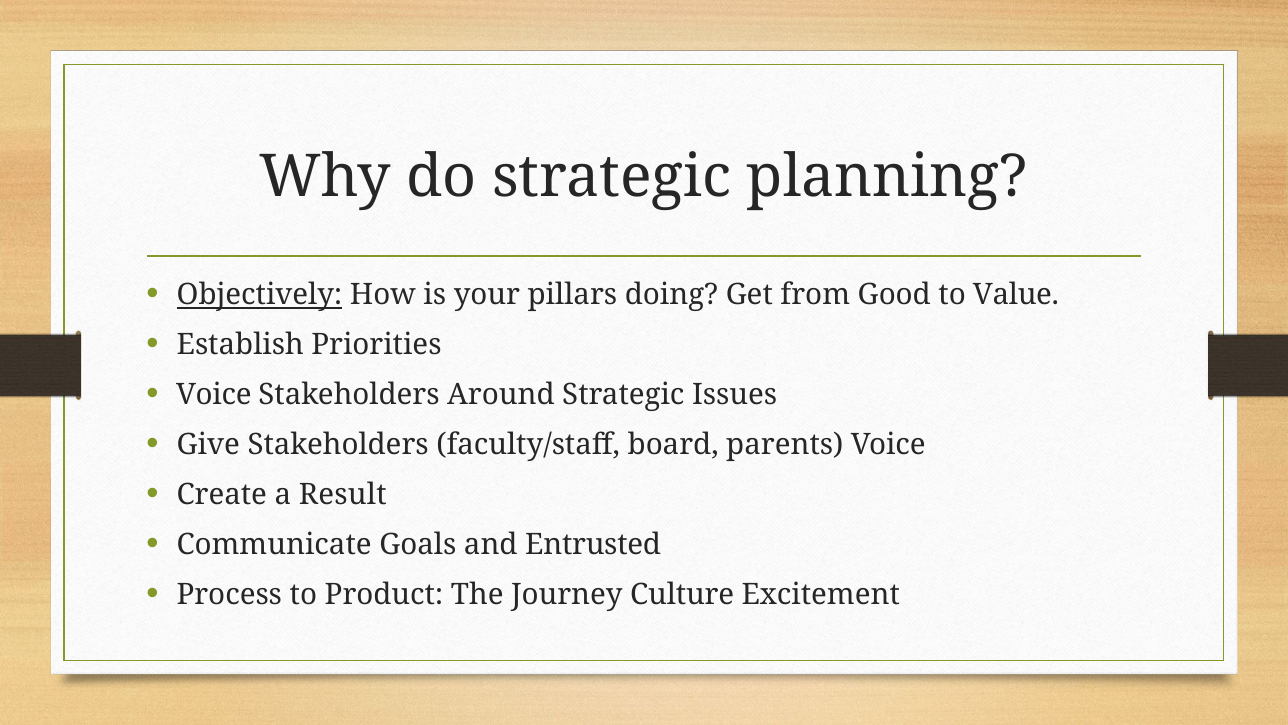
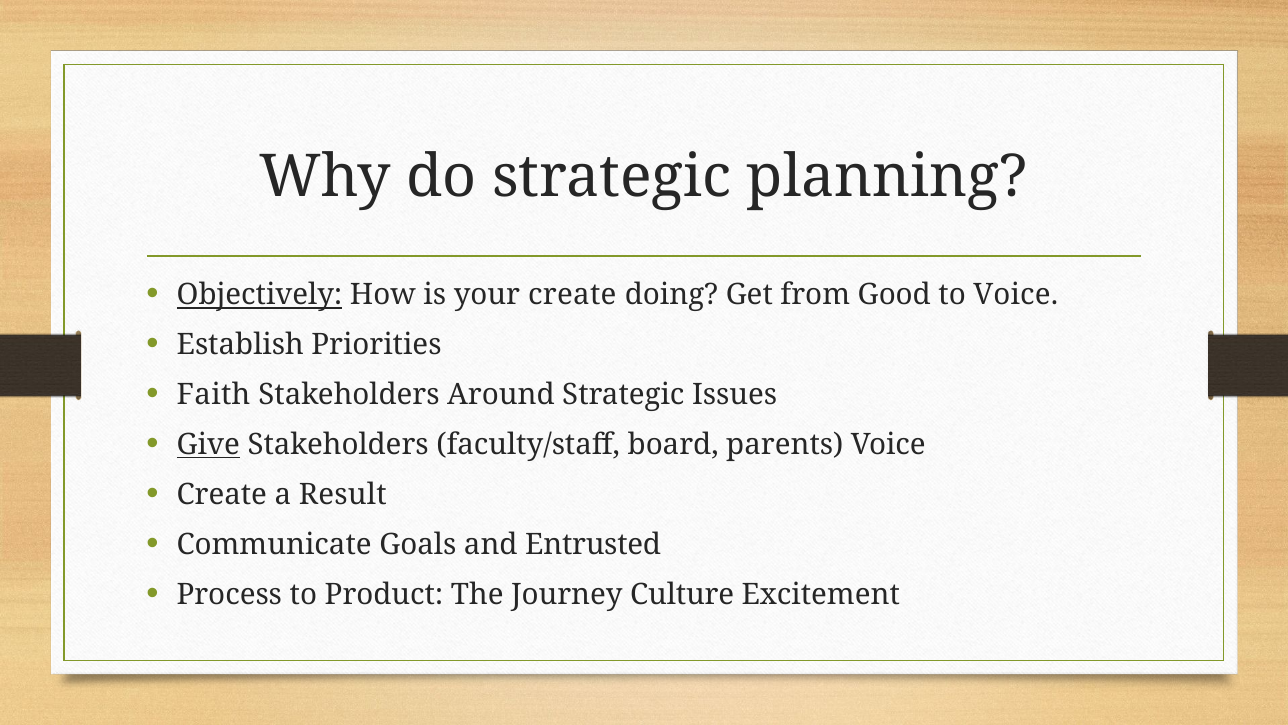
your pillars: pillars -> create (572, 295)
to Value: Value -> Voice (1016, 295)
Voice: Voice -> Faith (214, 395)
Give underline: none -> present (208, 444)
